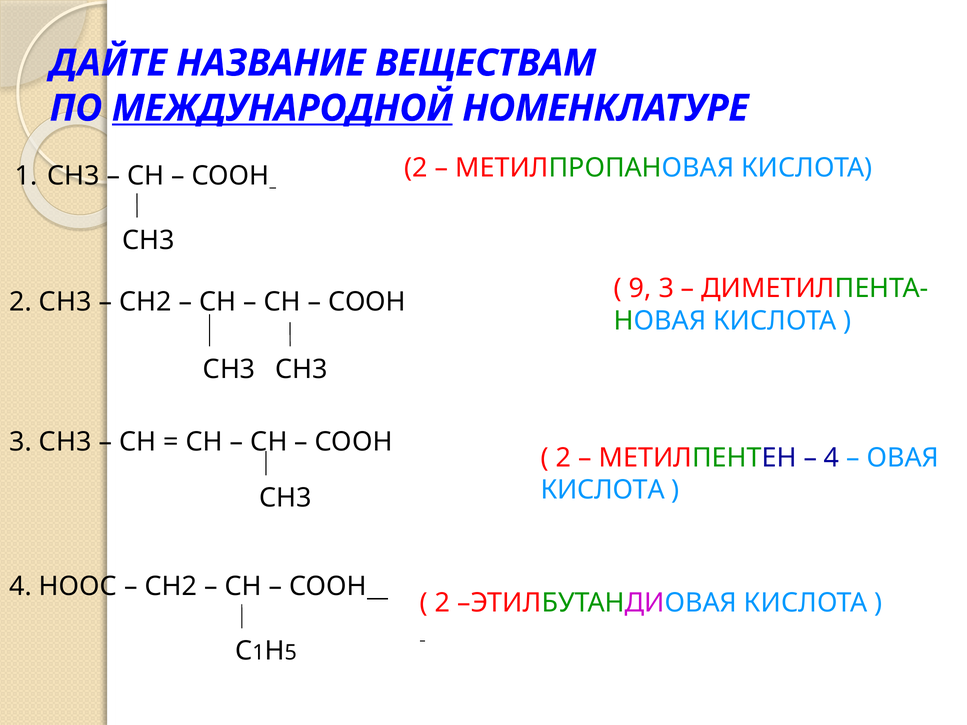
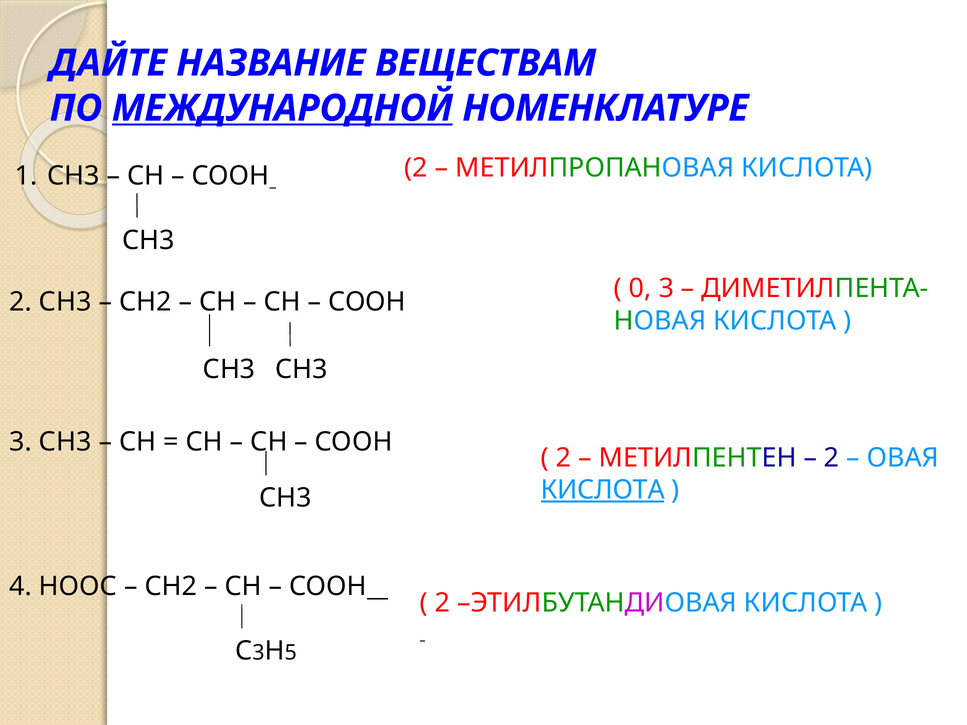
9: 9 -> 0 (640, 289)
4: 4 -> 2 (832, 458)
КИСЛОТА underline: none -> present (603, 490)
1: 1 -> 3 (258, 653)
